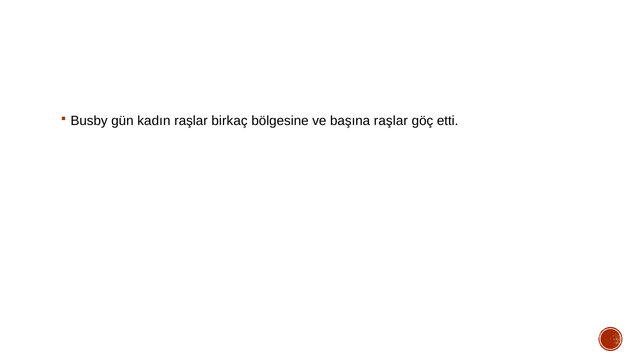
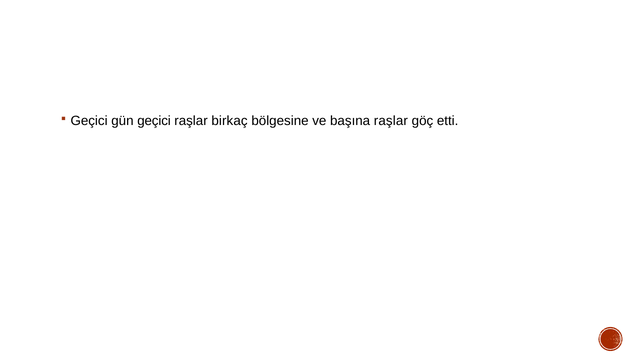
Busby: Busby -> Geçici (89, 121)
gün kadın: kadın -> geçici (154, 121)
